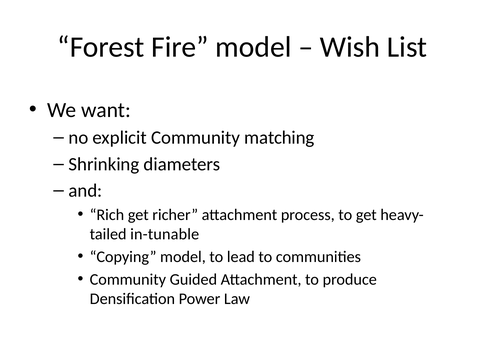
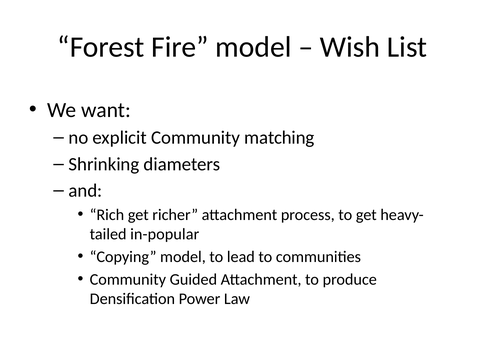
in-tunable: in-tunable -> in-popular (165, 234)
